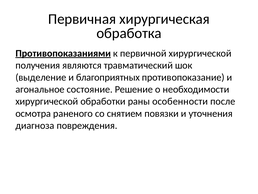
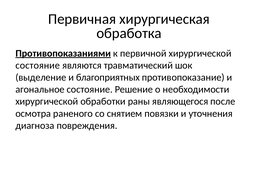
получения: получения -> состояние (38, 65)
особенности: особенности -> являющегося (180, 101)
